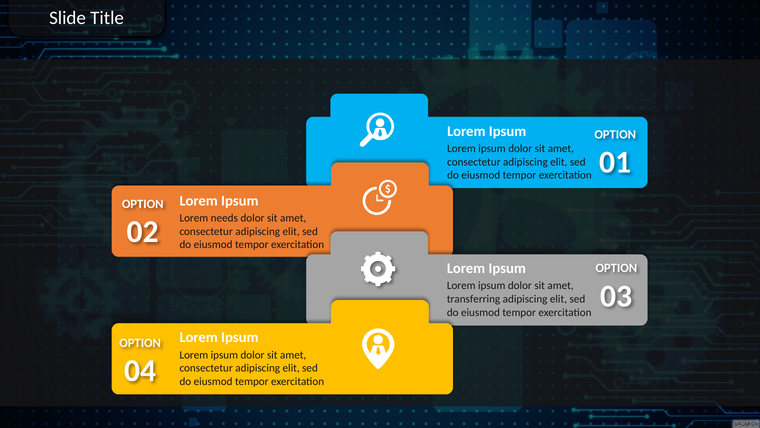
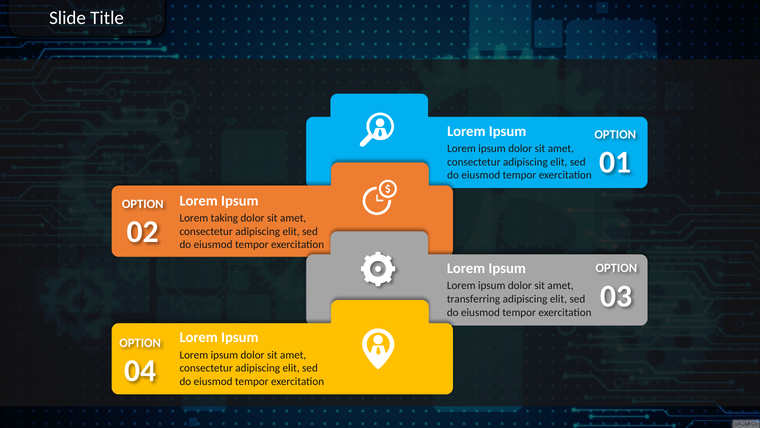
needs: needs -> taking (224, 218)
